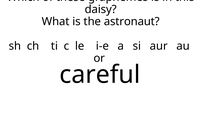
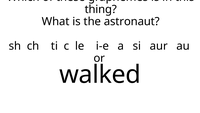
daisy: daisy -> thing (101, 9)
careful: careful -> walked (100, 74)
